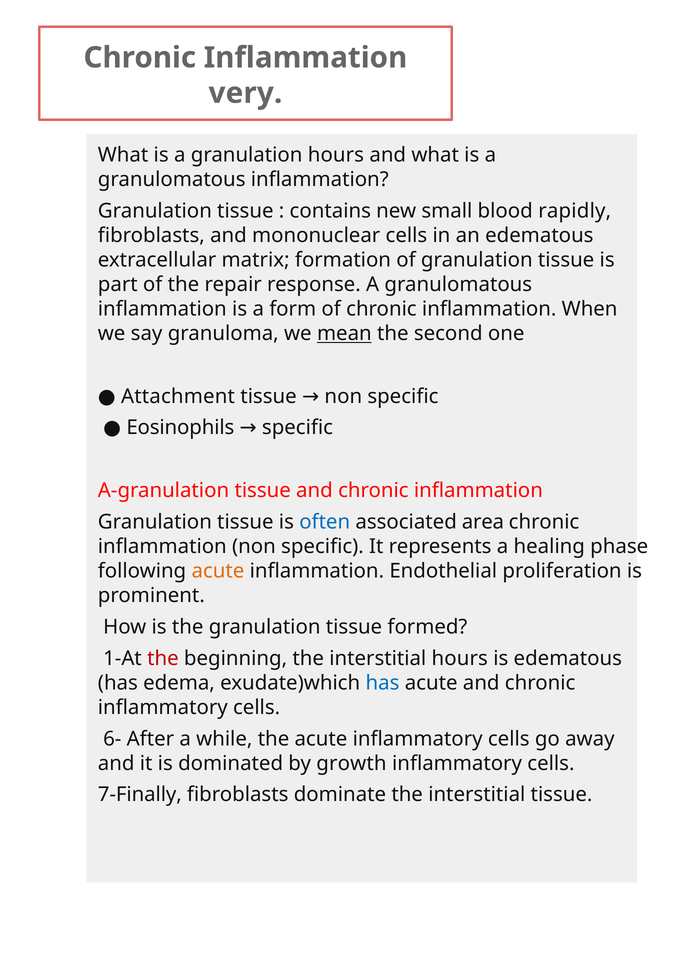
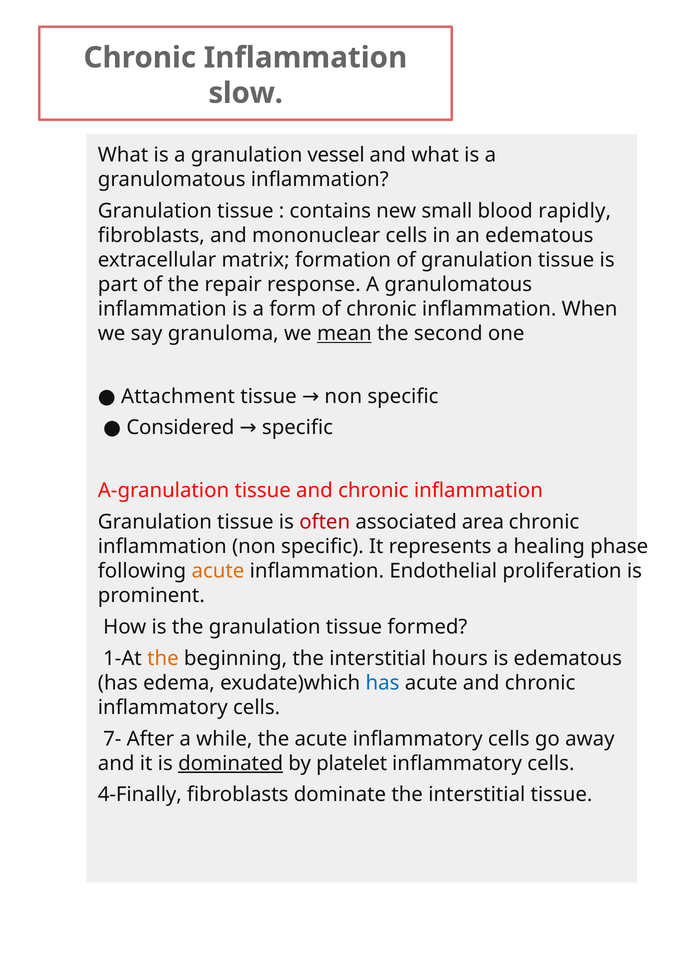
very: very -> slow (246, 93)
granulation hours: hours -> vessel (336, 155)
Eosinophils: Eosinophils -> Considered (180, 428)
often colour: blue -> red (325, 522)
the colour: red -> orange (163, 658)
6-: 6- -> 7- (112, 738)
dominated underline: none -> present (231, 763)
growth: growth -> platelet (352, 763)
7-Finally: 7-Finally -> 4-Finally (140, 794)
